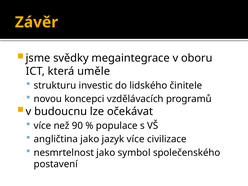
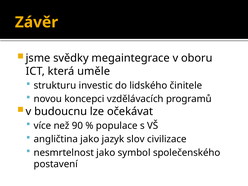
jazyk více: více -> slov (136, 139)
